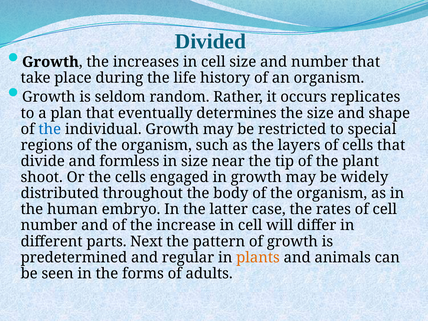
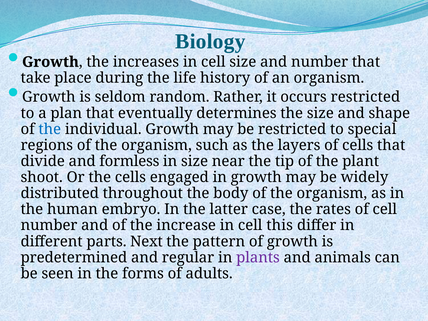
Divided: Divided -> Biology (210, 41)
occurs replicates: replicates -> restricted (365, 97)
will: will -> this (280, 225)
plants colour: orange -> purple (258, 257)
